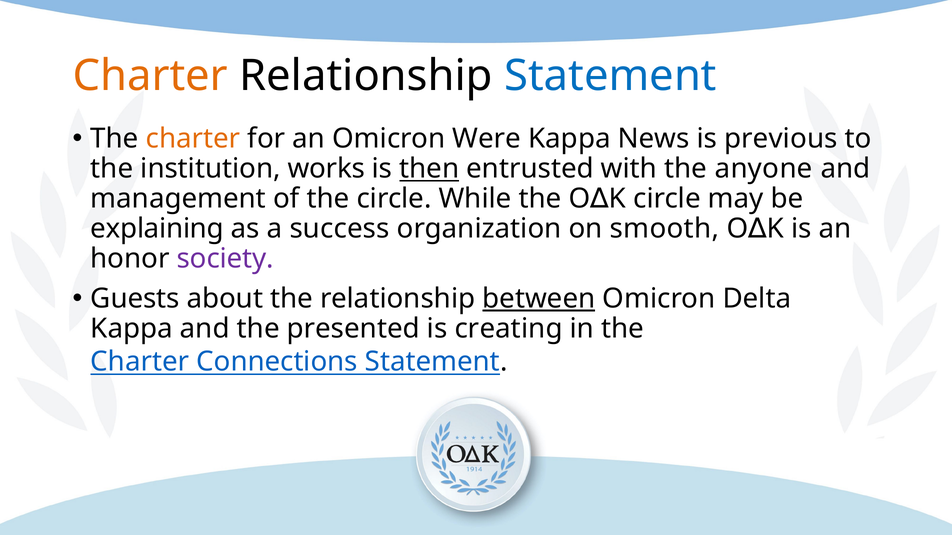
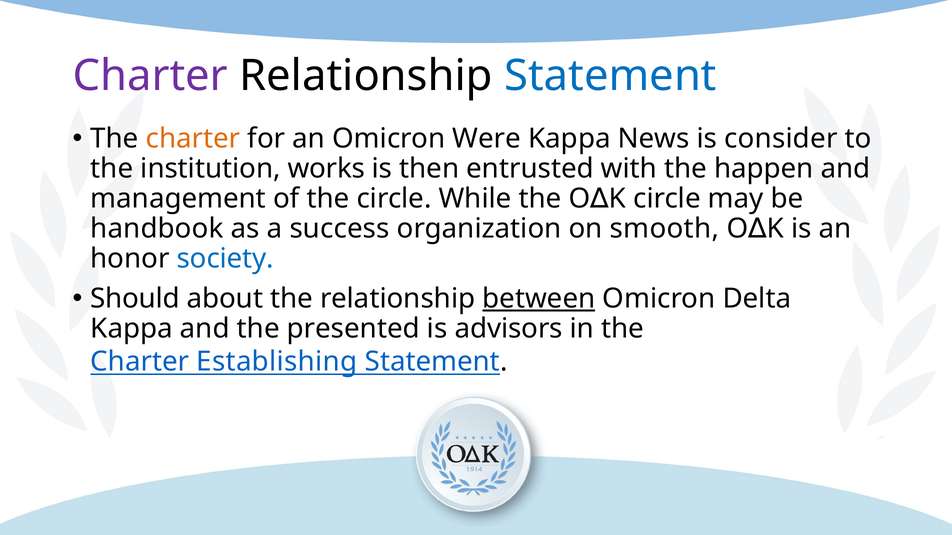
Charter colour: orange -> purple (150, 76)
previous: previous -> consider (781, 139)
then underline: present -> none (429, 169)
anyone: anyone -> happen (764, 169)
explaining: explaining -> handbook (157, 229)
society colour: purple -> blue (225, 259)
Guests: Guests -> Should (135, 299)
creating: creating -> advisors (509, 329)
Connections: Connections -> Establishing (277, 362)
